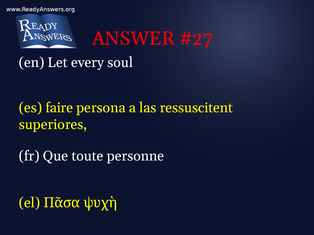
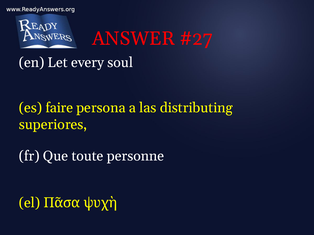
ressuscitent: ressuscitent -> distributing (196, 108)
